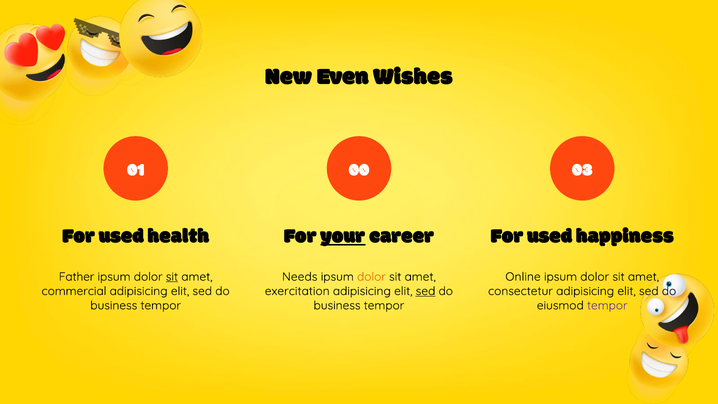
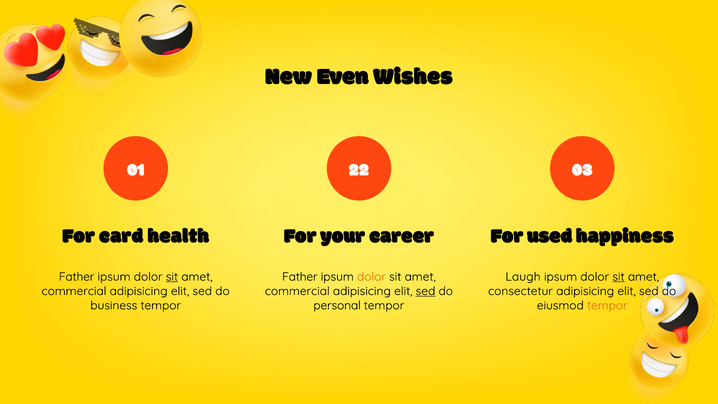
00: 00 -> 22 (359, 170)
used: used -> card (121, 236)
your underline: present -> none (343, 236)
Needs: Needs -> Father (300, 277)
Online: Online -> Laugh (523, 277)
sit underline: none -> present (618, 277)
exercitation: exercitation -> commercial (297, 291)
business: business -> personal (337, 305)
tempor colour: purple -> orange (607, 305)
